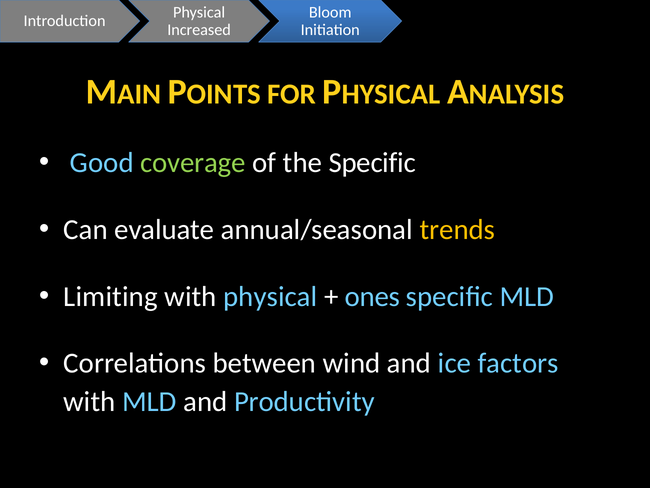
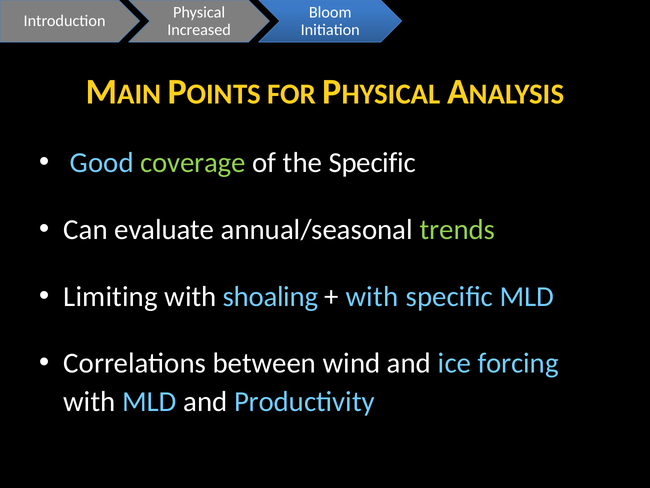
trends colour: yellow -> light green (457, 230)
with physical: physical -> shoaling (270, 296)
ones: ones -> with (372, 296)
factors: factors -> forcing (518, 363)
